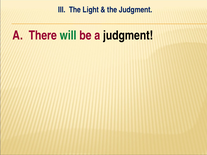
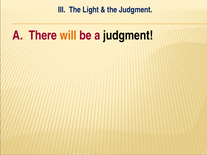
will colour: green -> orange (68, 35)
